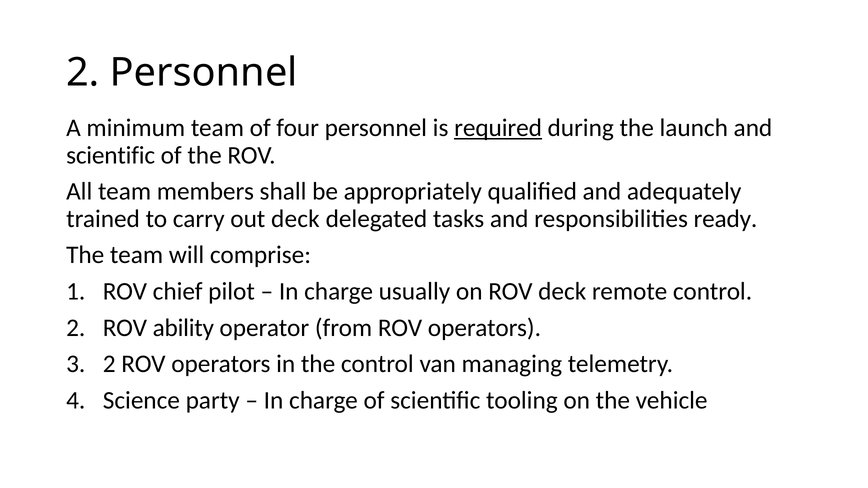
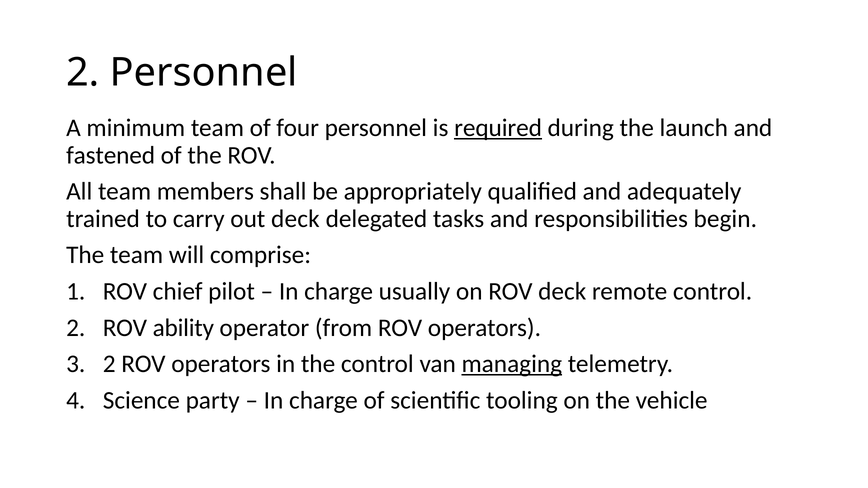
scientific: scientific -> fastened (111, 155)
ready: ready -> begin (725, 219)
managing underline: none -> present (512, 364)
